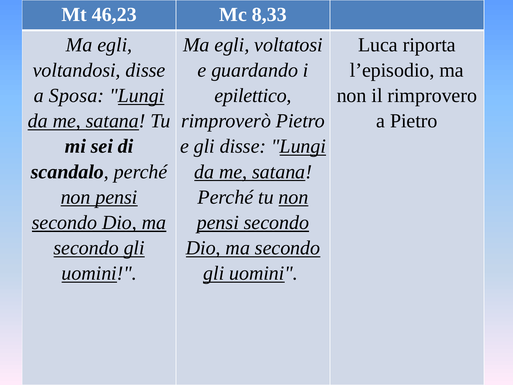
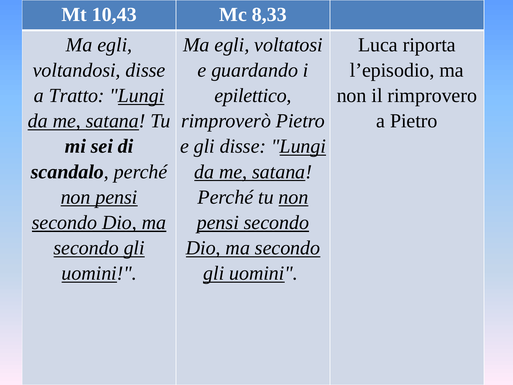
46,23: 46,23 -> 10,43 (114, 15)
Sposa: Sposa -> Tratto (77, 96)
